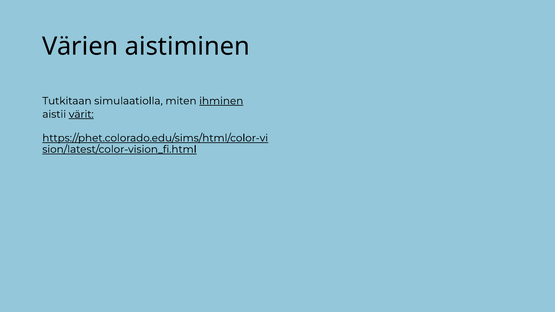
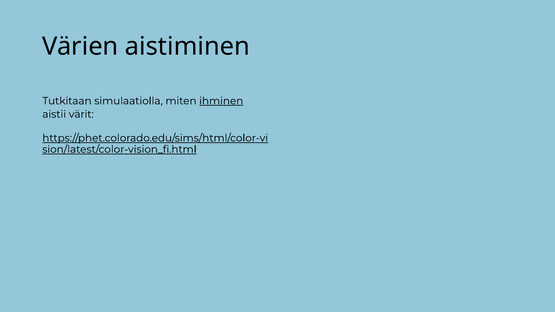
värit underline: present -> none (81, 114)
